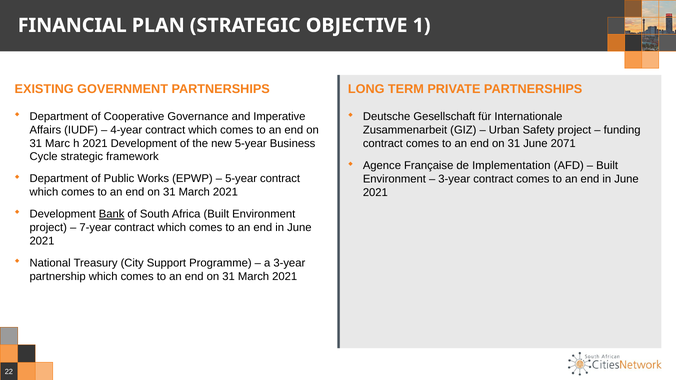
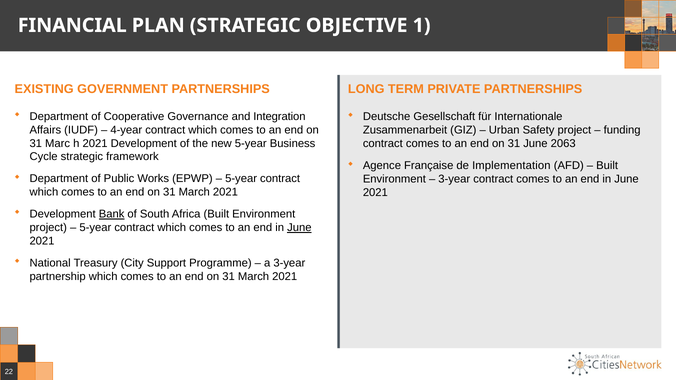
Imperative: Imperative -> Integration (279, 116)
2071: 2071 -> 2063 (563, 144)
7-year: 7-year -> 5-year (95, 228)
June underline: none -> present (299, 228)
